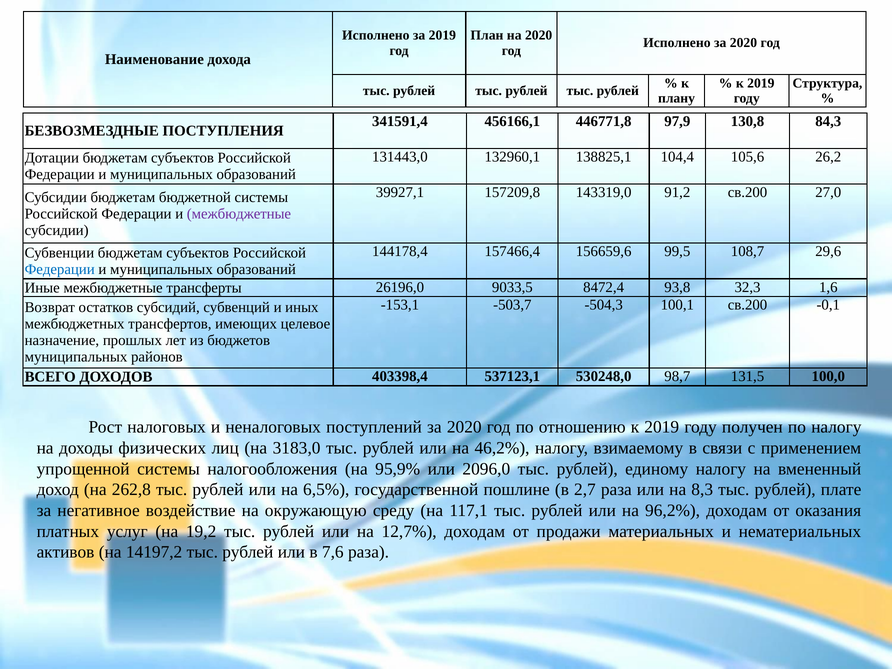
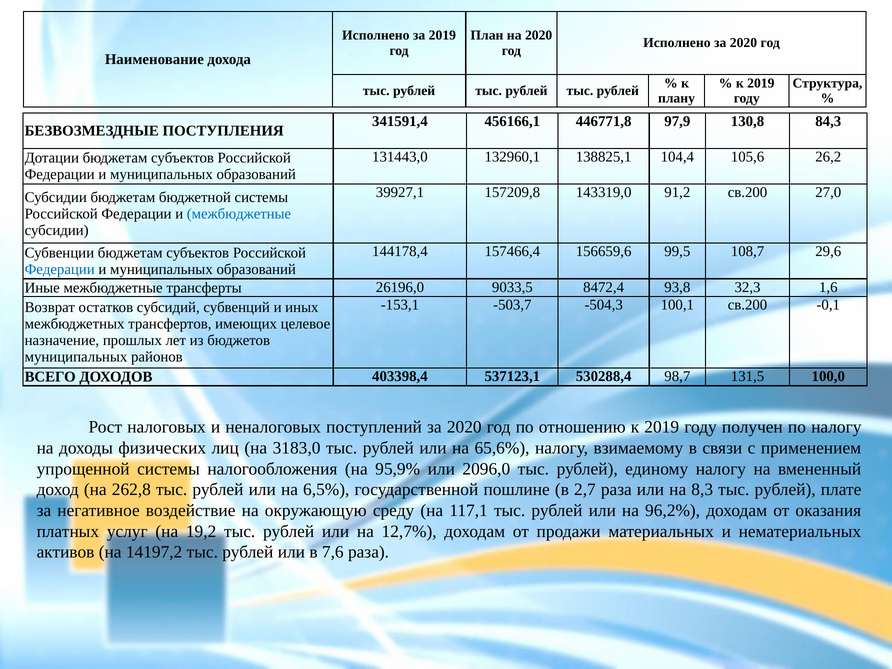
межбюджетные colour: purple -> blue (239, 214)
530248,0: 530248,0 -> 530288,4 (604, 376)
46,2%: 46,2% -> 65,6% (502, 448)
